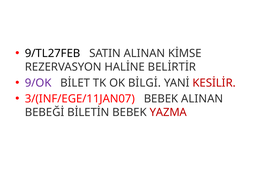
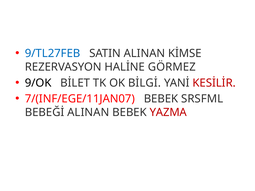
9/TL27FEB colour: black -> blue (53, 54)
BELİRTİR: BELİRTİR -> GÖRMEZ (172, 67)
9/OK colour: purple -> black (38, 83)
3/(INF/EGE/11JAN07: 3/(INF/EGE/11JAN07 -> 7/(INF/EGE/11JAN07 (80, 99)
BEBEK ALINAN: ALINAN -> SRSFML (202, 99)
BEBEĞİ BİLETİN: BİLETİN -> ALINAN (88, 112)
